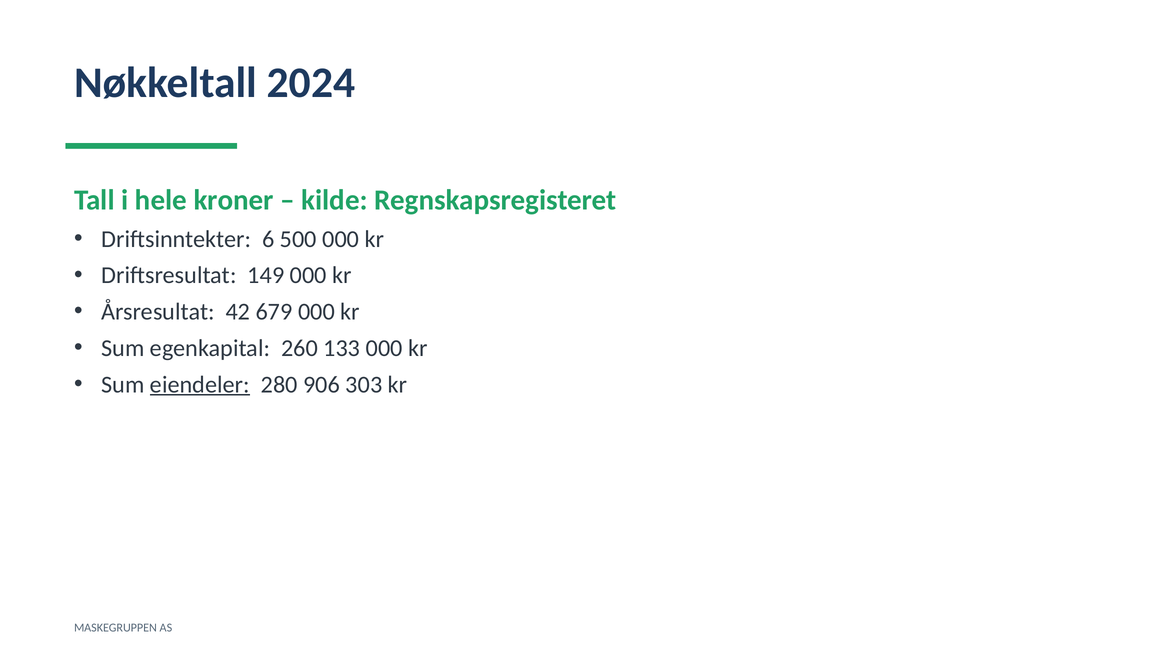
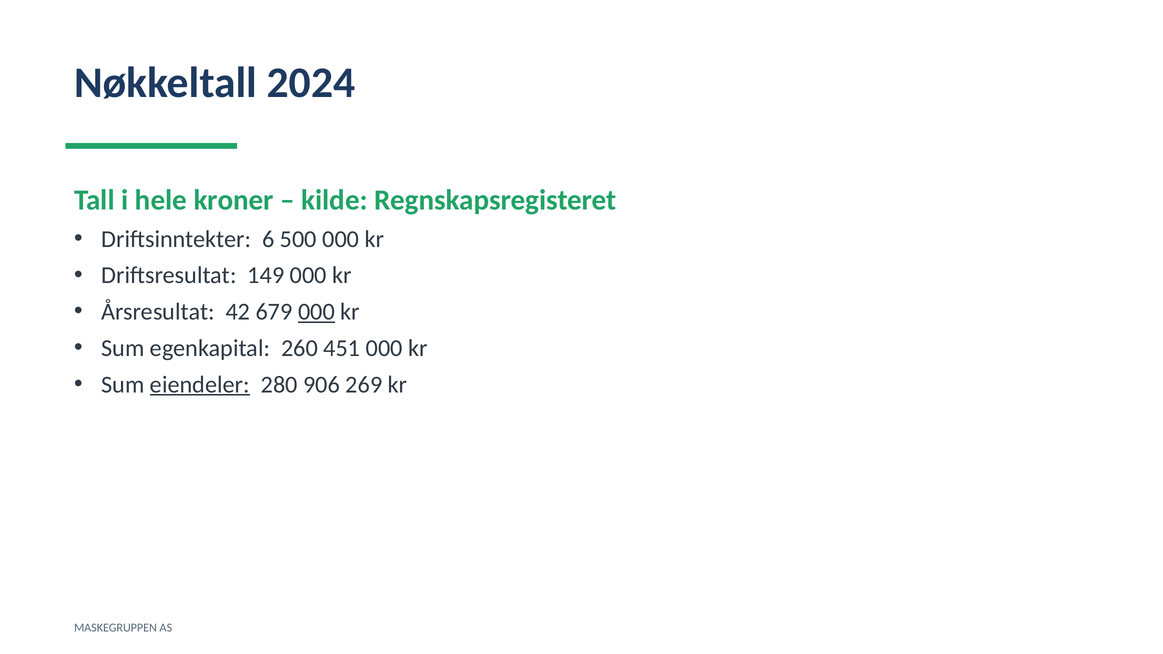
000 underline: none -> present (316, 312)
133: 133 -> 451 (342, 348)
303: 303 -> 269 (364, 385)
